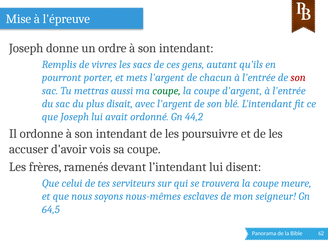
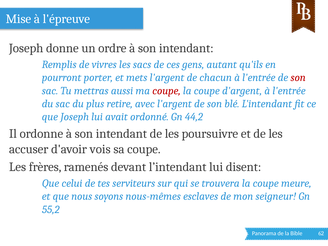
coupe colour: green -> red (166, 91)
disait: disait -> retire (120, 104)
64,5: 64,5 -> 55,2 (51, 209)
